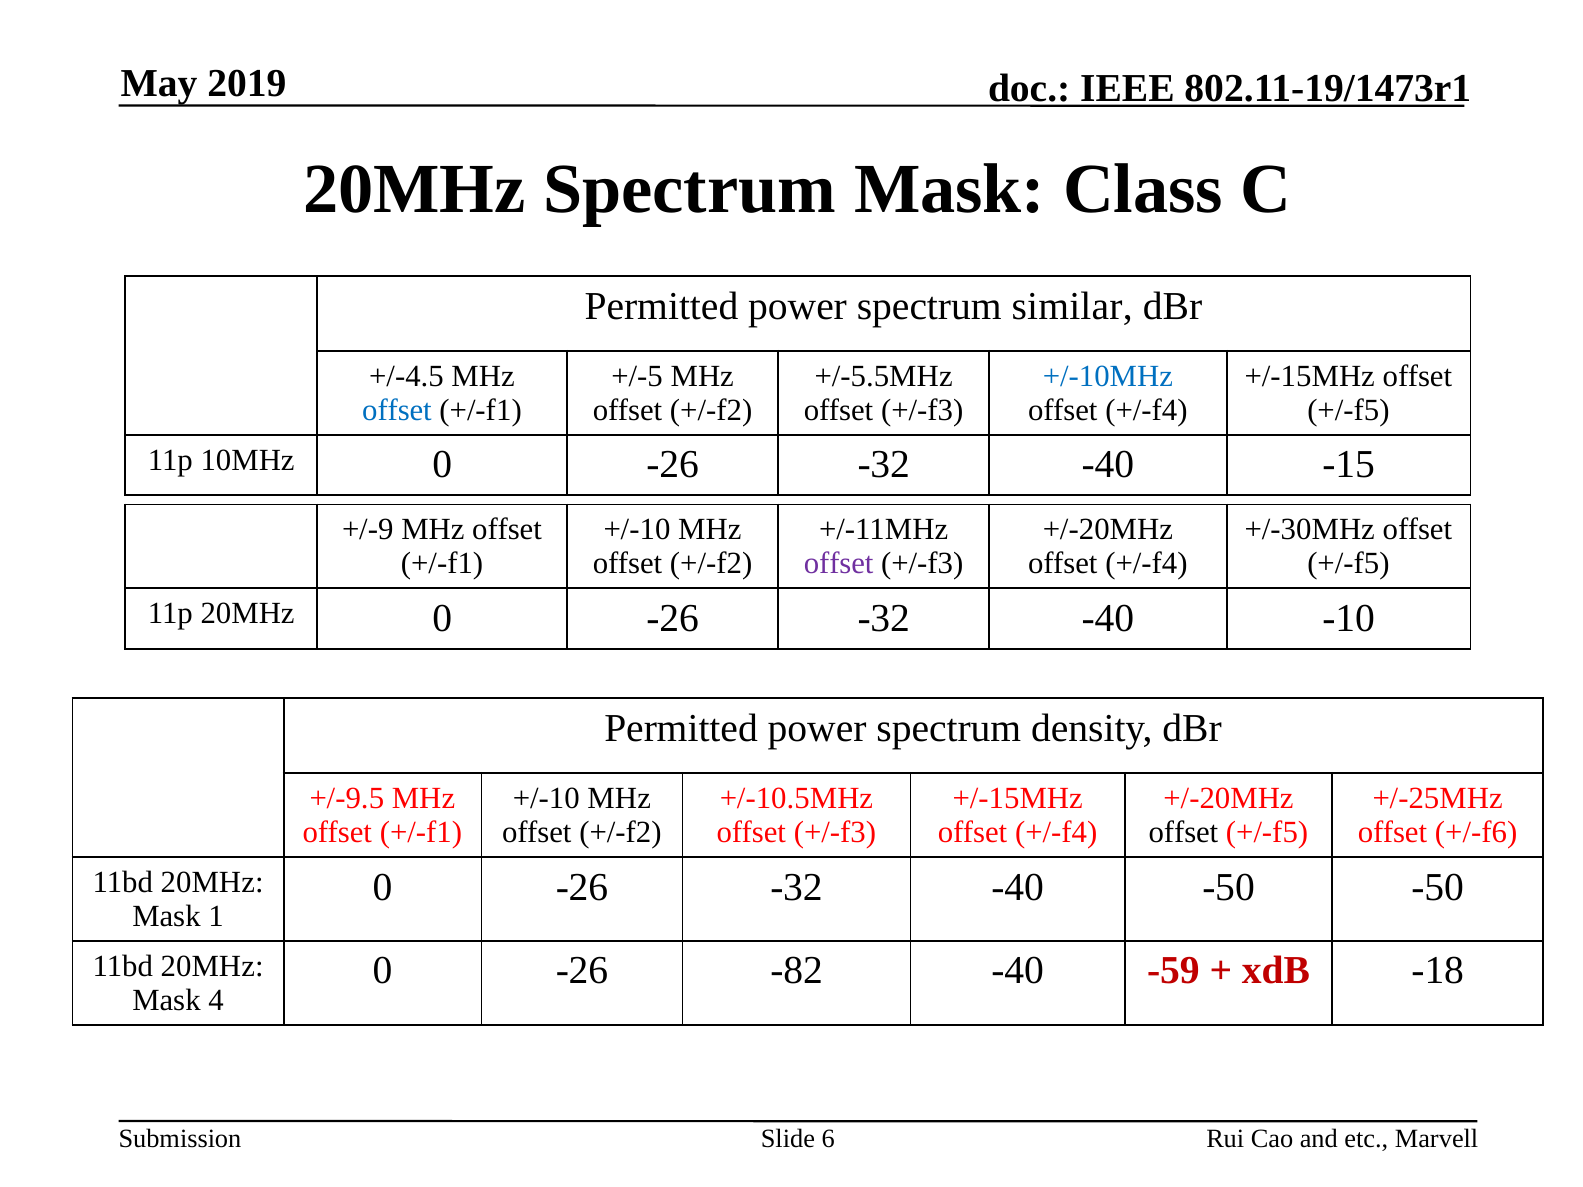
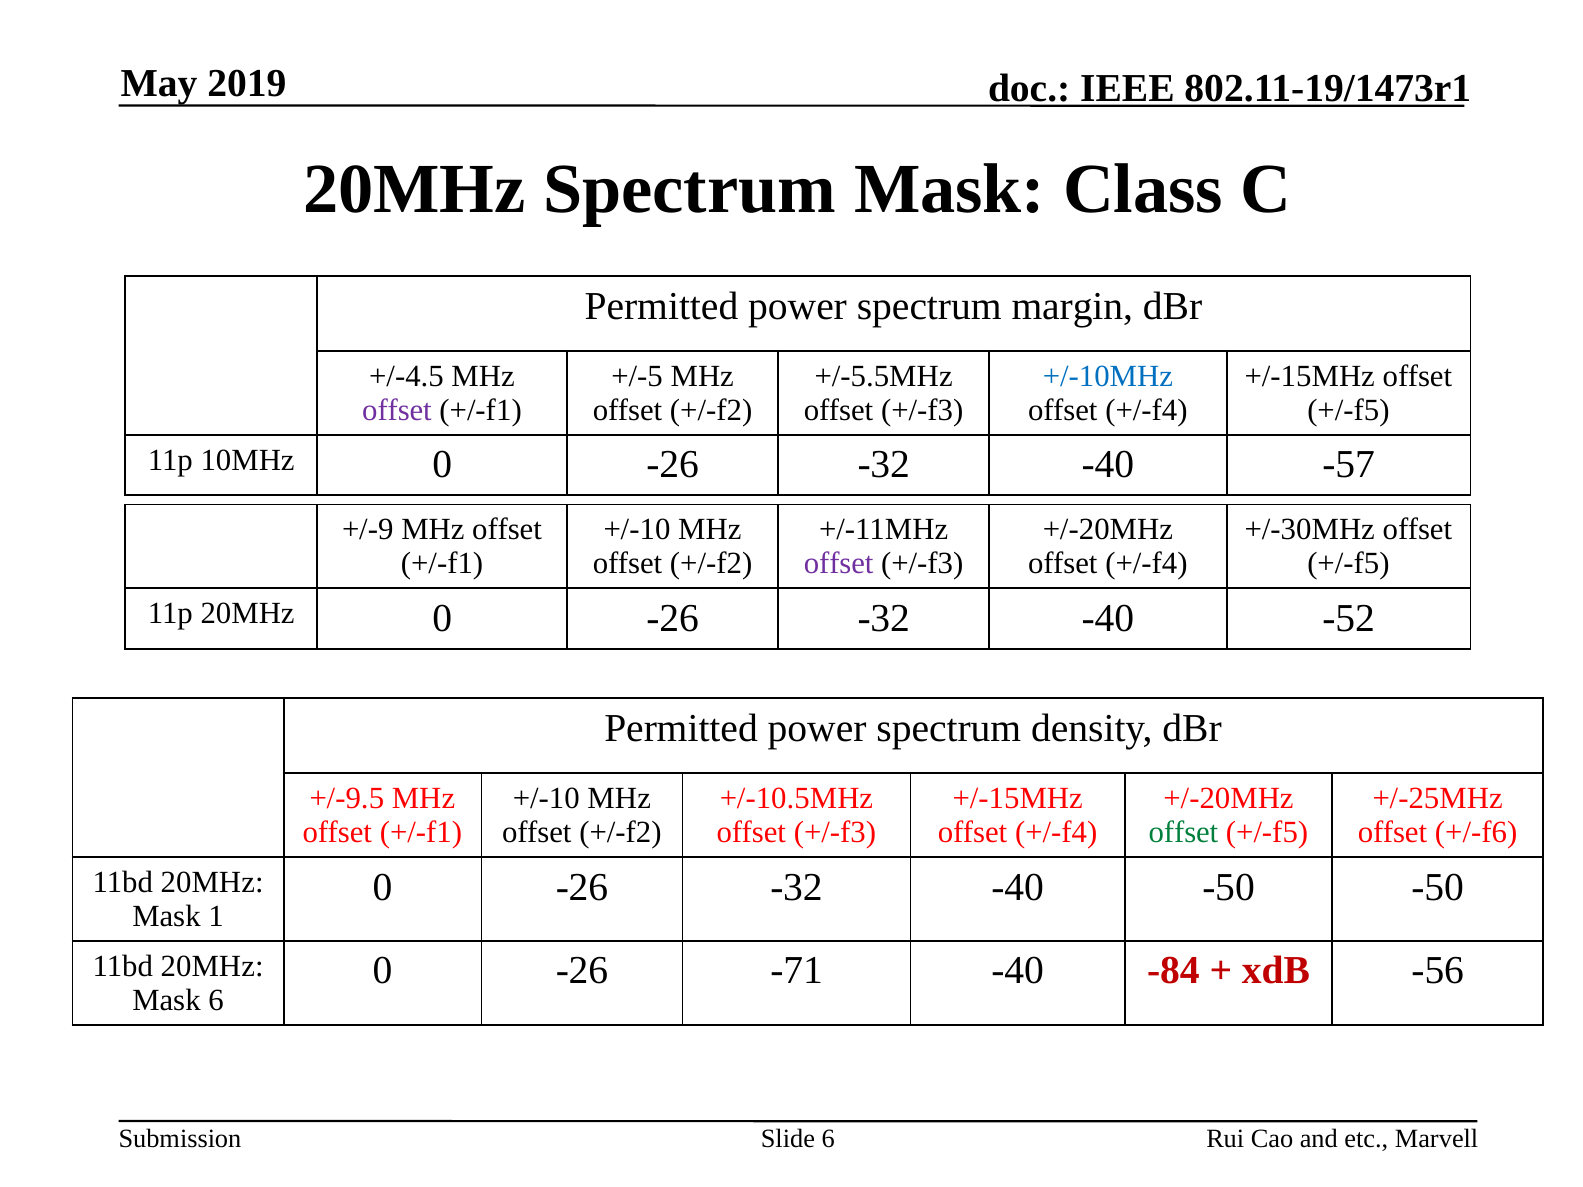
similar: similar -> margin (1072, 307)
offset colour: blue -> purple (397, 410)
-15: -15 -> -57 (1349, 465)
-10: -10 -> -52 (1349, 619)
offset colour: black -> green (1183, 832)
-82: -82 -> -71 (797, 971)
-59: -59 -> -84 (1173, 971)
-18: -18 -> -56 (1438, 971)
Mask 4: 4 -> 6 (216, 1000)
